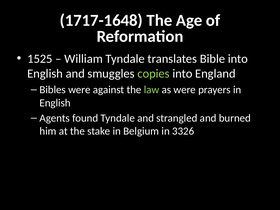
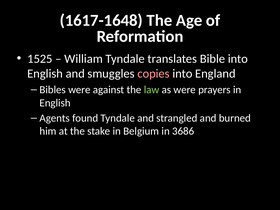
1717-1648: 1717-1648 -> 1617-1648 (101, 20)
copies colour: light green -> pink (154, 74)
3326: 3326 -> 3686 (183, 131)
